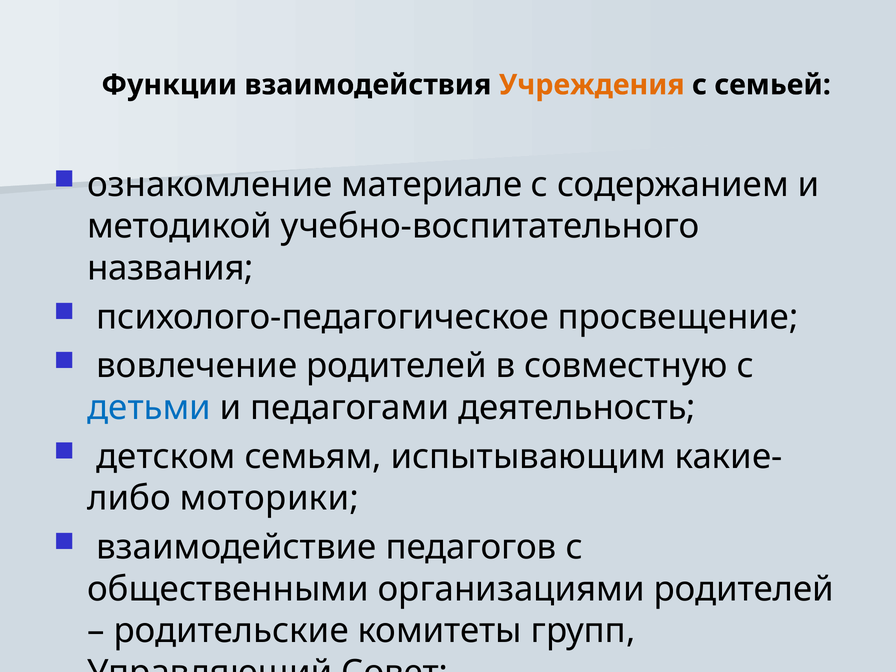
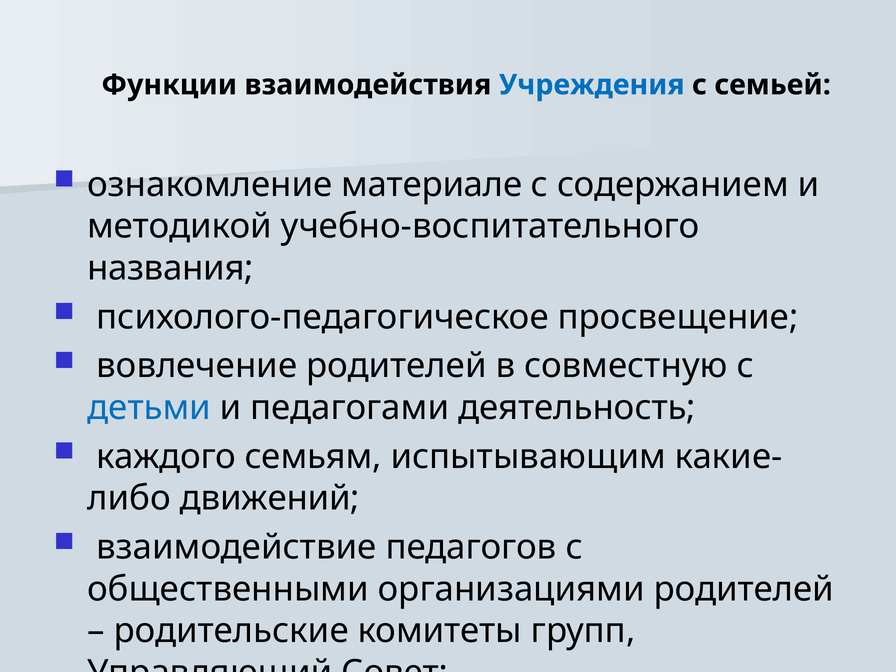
Учреждения colour: orange -> blue (592, 85)
детском: детском -> каждого (166, 457)
моторики: моторики -> движений (270, 498)
